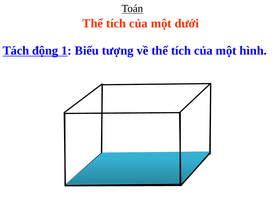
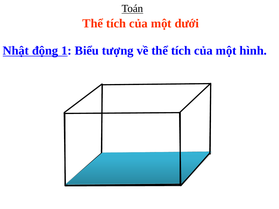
Tách: Tách -> Nhật (16, 51)
